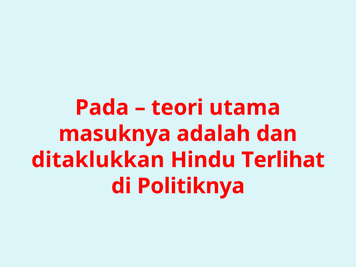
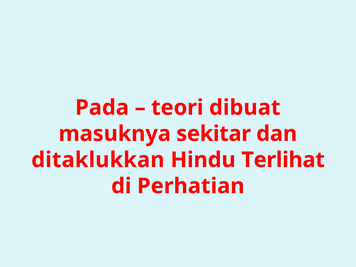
utama: utama -> dibuat (245, 108)
adalah: adalah -> sekitar (214, 134)
Politiknya: Politiknya -> Perhatian (191, 186)
